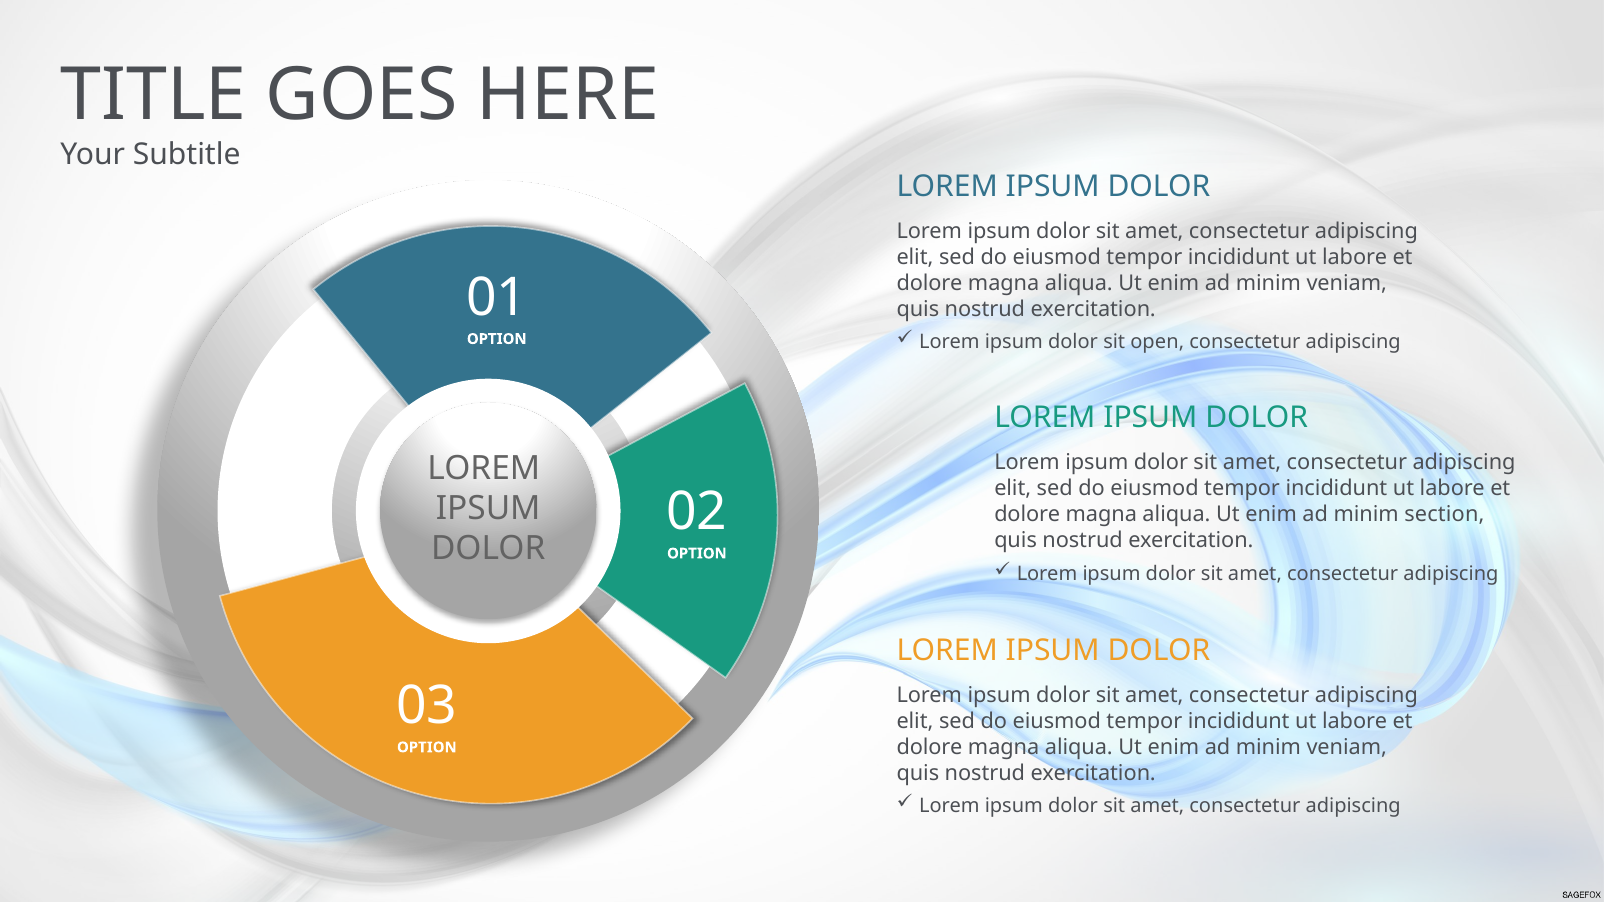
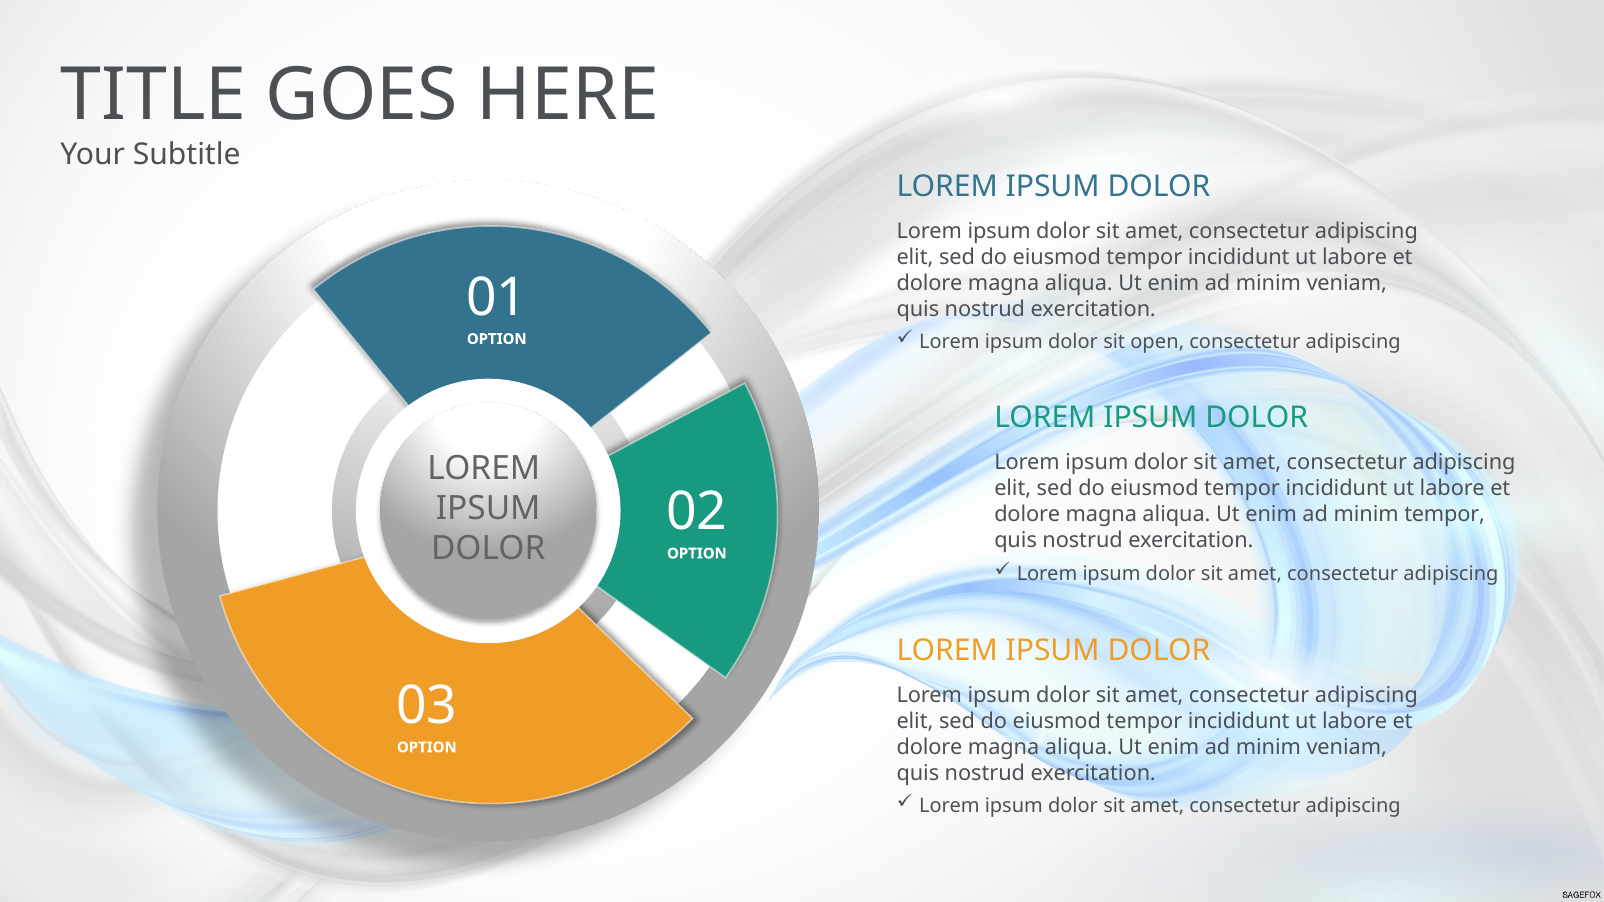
minim section: section -> tempor (1445, 515)
